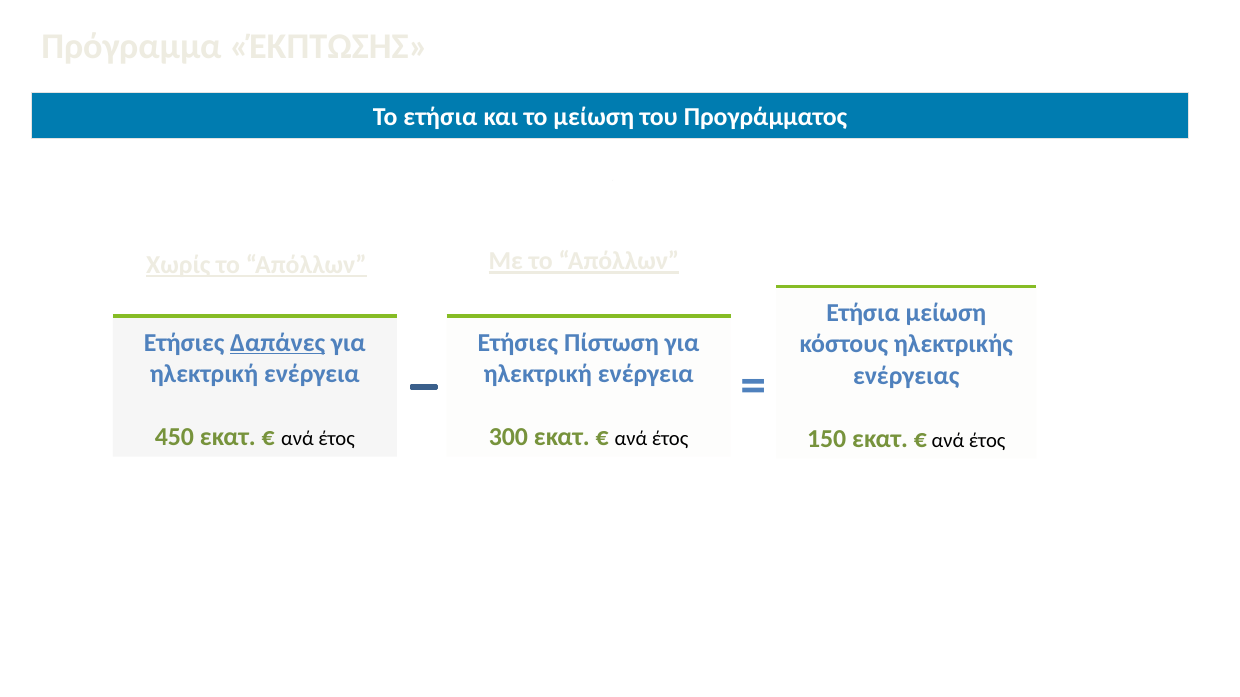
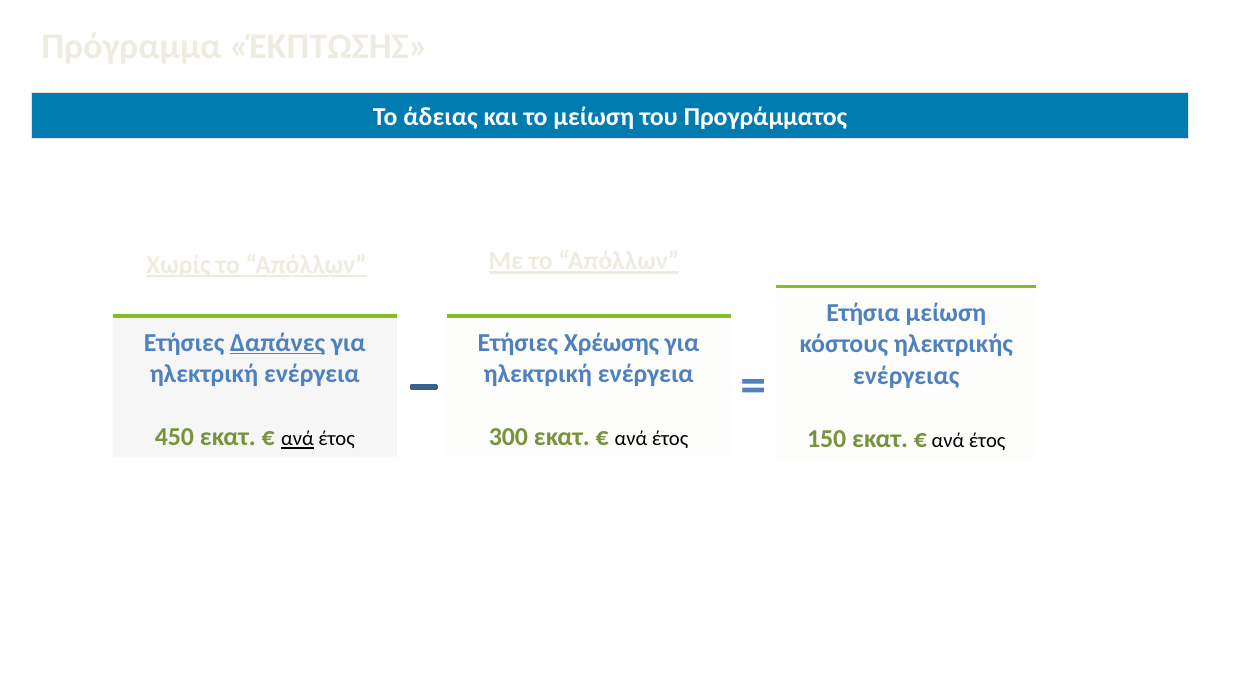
Το ετήσια: ετήσια -> άδειας (441, 117)
Πίστωση: Πίστωση -> Χρέωσης (612, 343)
ανά underline: none -> present (297, 439)
